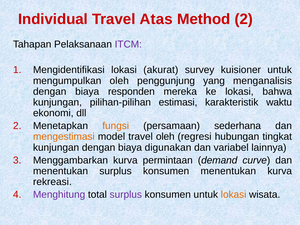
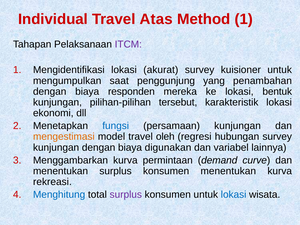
Method 2: 2 -> 1 (244, 19)
mengumpulkan oleh: oleh -> saat (119, 81)
menganalisis: menganalisis -> penambahan (262, 81)
bahwa: bahwa -> bentuk (277, 92)
estimasi: estimasi -> tersebut (178, 102)
karakteristik waktu: waktu -> lokasi (279, 102)
fungsi colour: orange -> blue (116, 126)
persamaan sederhana: sederhana -> kunjungan (238, 126)
hubungan tingkat: tingkat -> survey (277, 137)
Menghitung colour: purple -> blue (59, 195)
lokasi colour: orange -> blue (234, 195)
